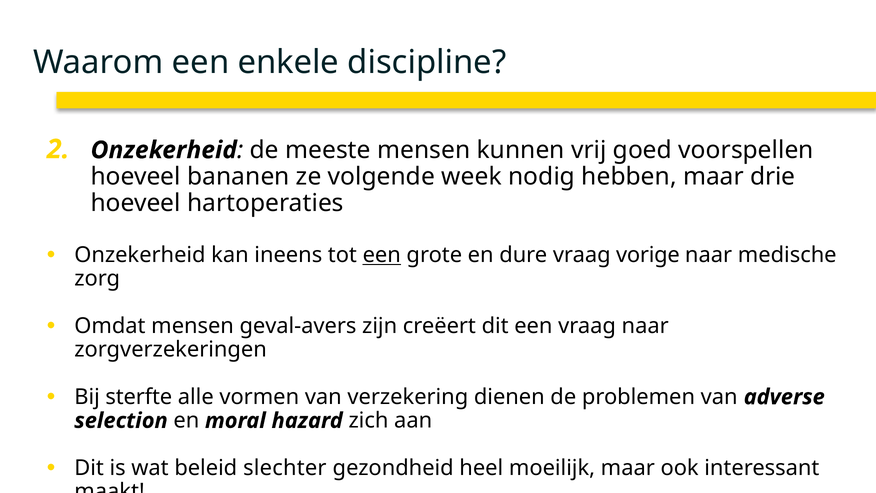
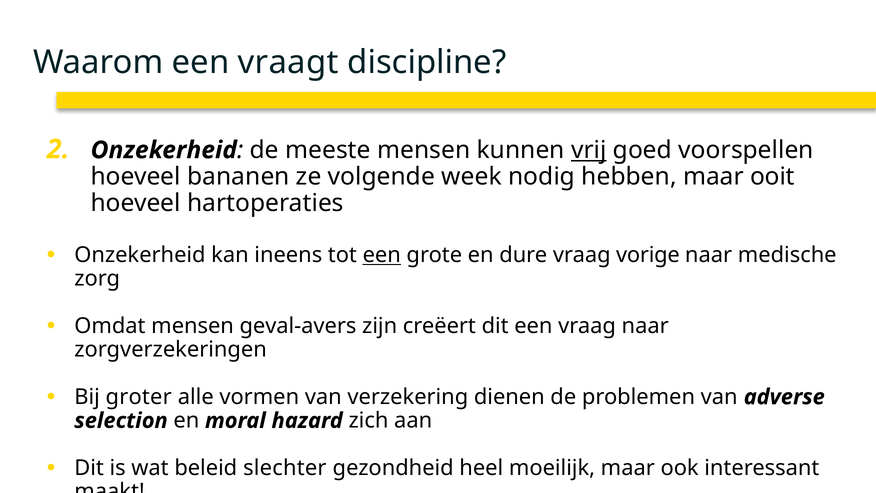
enkele: enkele -> vraagt (288, 62)
vrij underline: none -> present (589, 150)
drie: drie -> ooit (773, 177)
sterfte: sterfte -> groter (139, 397)
